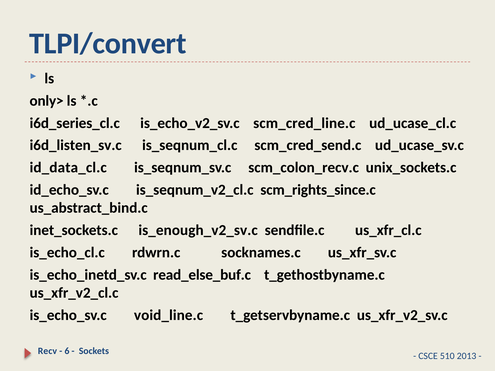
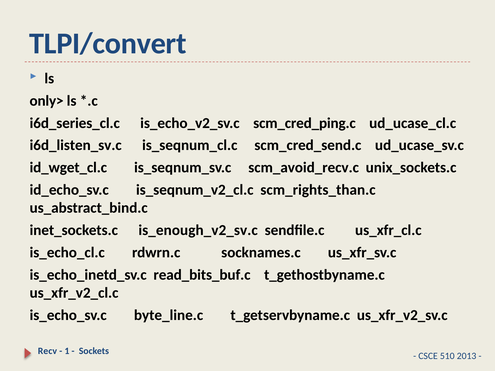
scm_cred_line.c: scm_cred_line.c -> scm_cred_ping.c (304, 123)
id_data_cl.c: id_data_cl.c -> id_wget_cl.c (68, 168)
scm_colon_recv.c: scm_colon_recv.c -> scm_avoid_recv.c (304, 168)
scm_rights_since.c: scm_rights_since.c -> scm_rights_than.c (318, 190)
read_else_buf.c: read_else_buf.c -> read_bits_buf.c (202, 275)
void_line.c: void_line.c -> byte_line.c (169, 315)
6: 6 -> 1 (67, 351)
